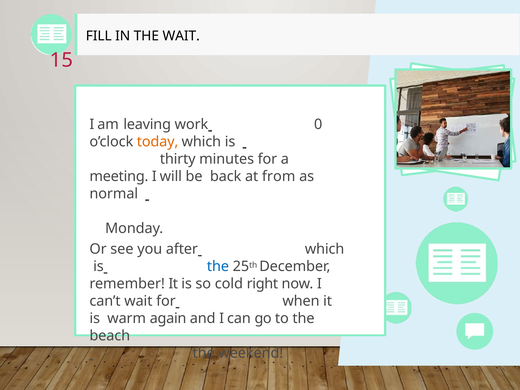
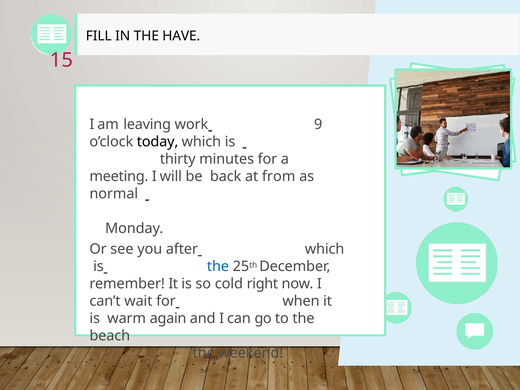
THE WAIT: WAIT -> HAVE (181, 36)
0: 0 -> 9 (318, 124)
today colour: orange -> black (158, 142)
